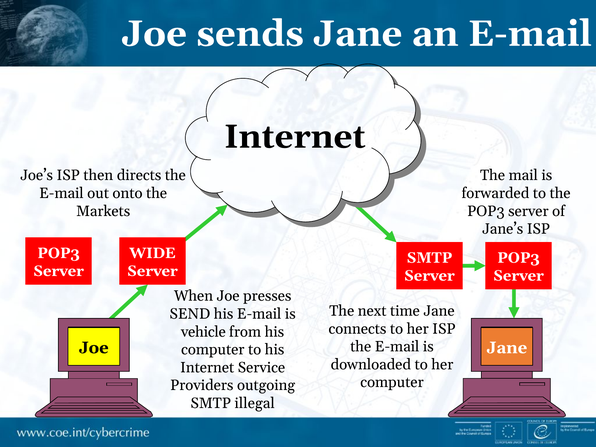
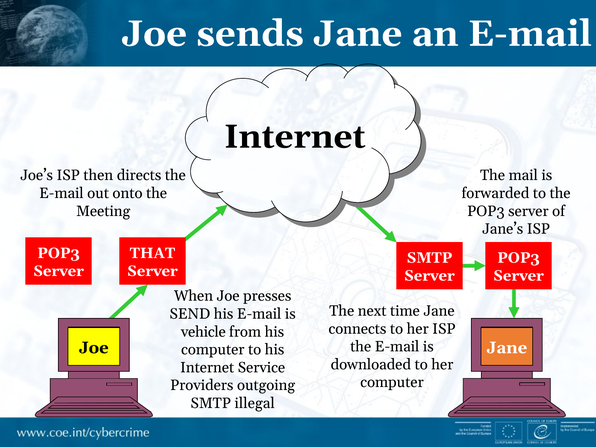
Markets: Markets -> Meeting (103, 211)
WIDE: WIDE -> THAT (152, 253)
